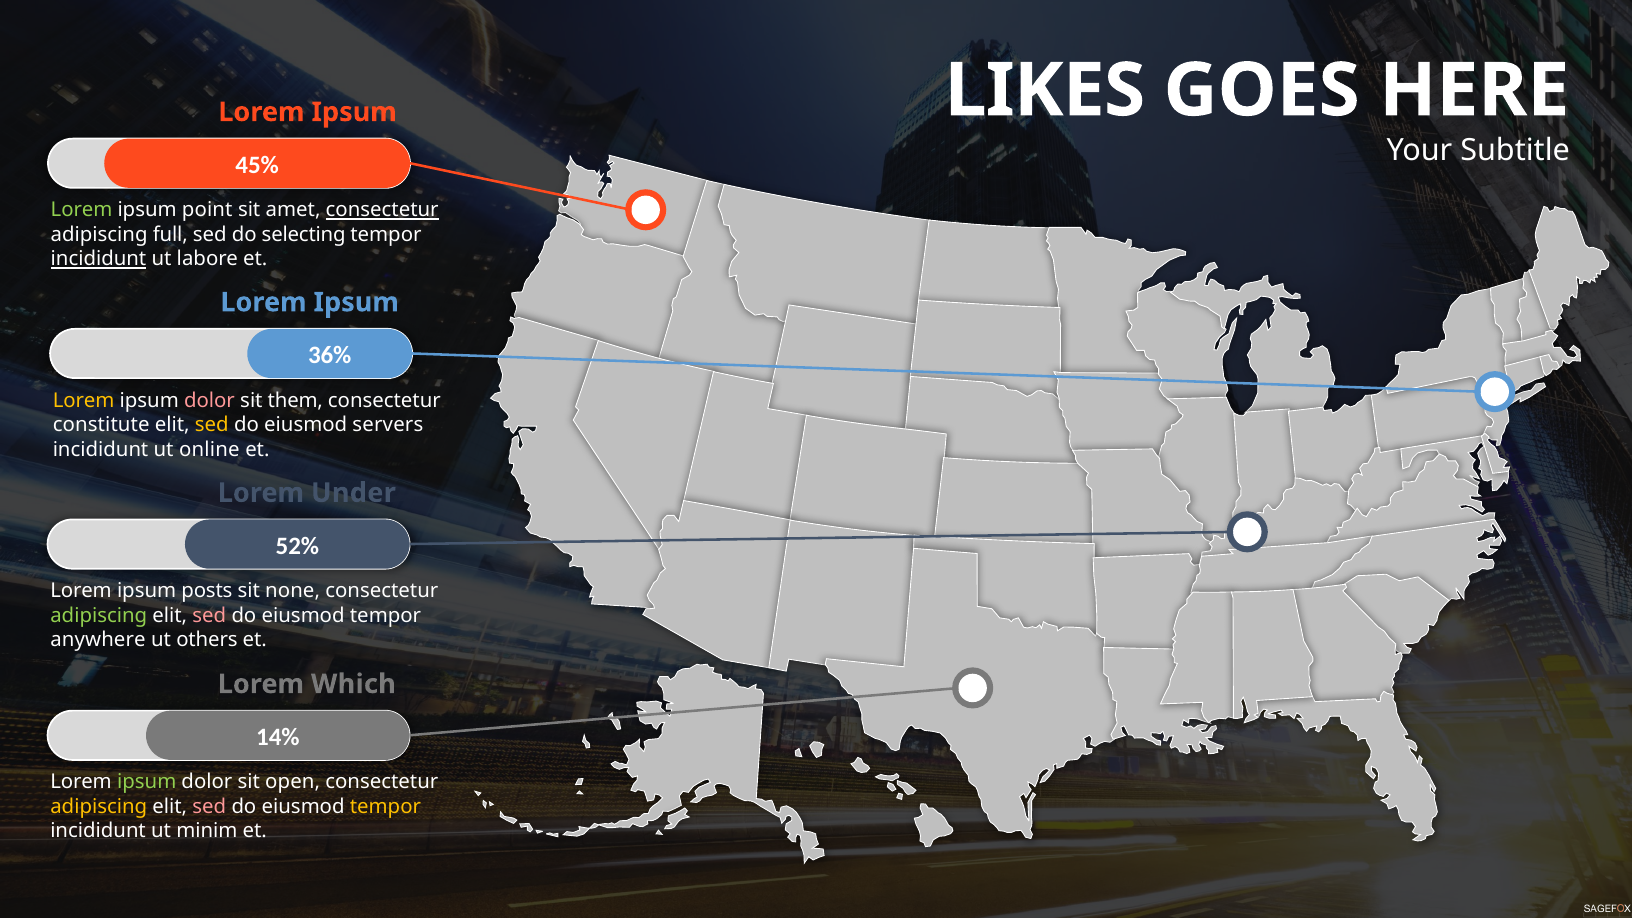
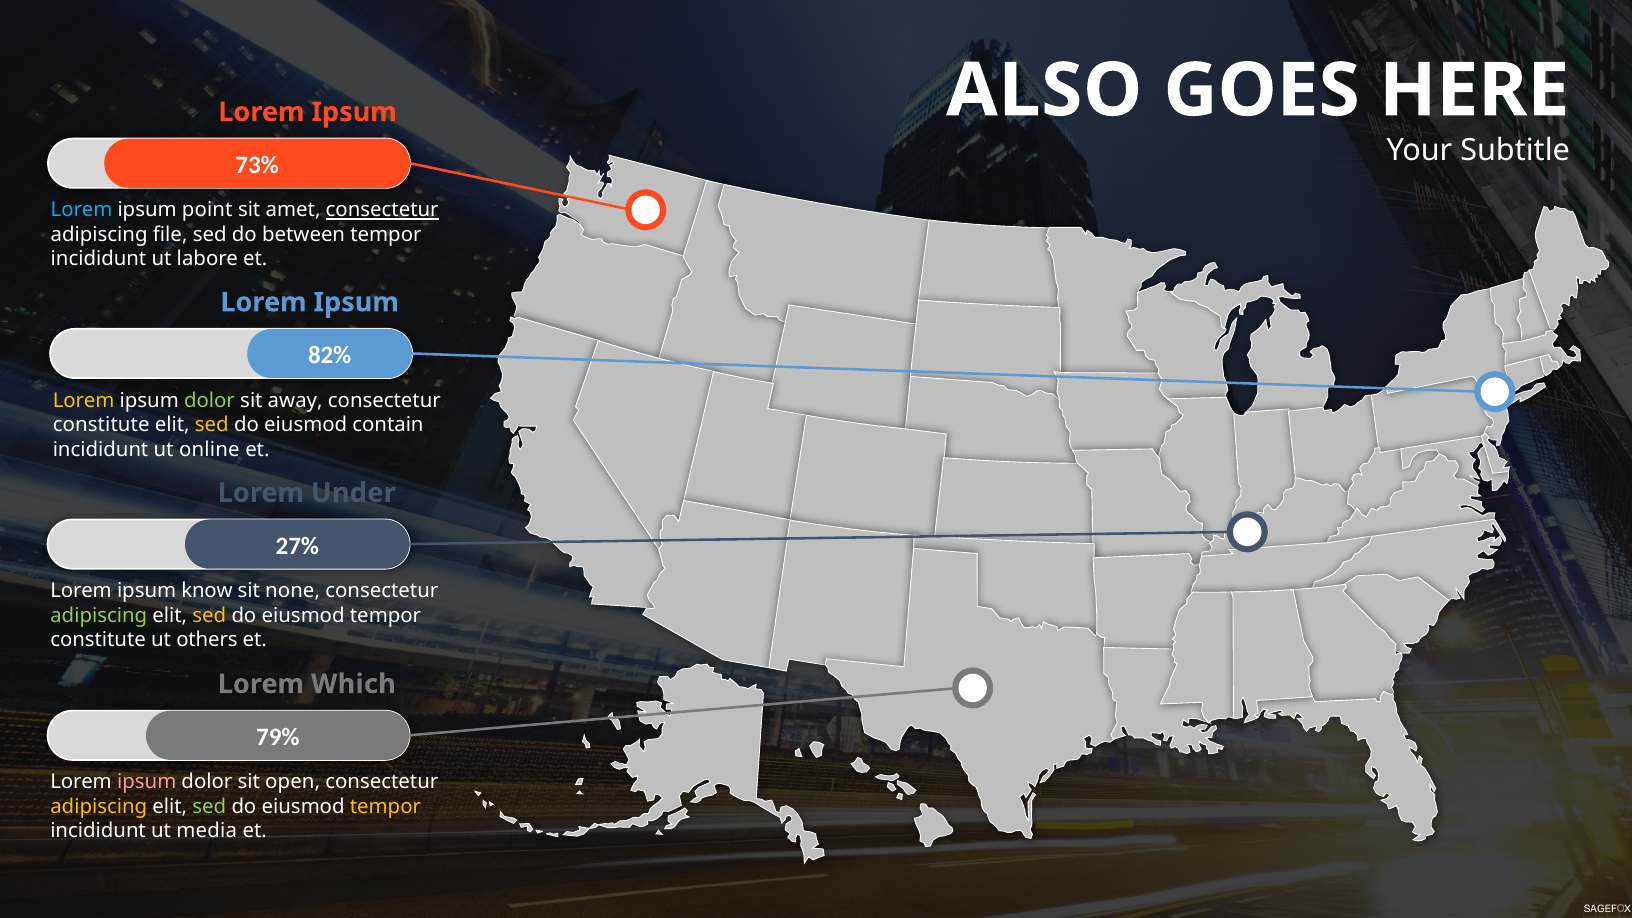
LIKES: LIKES -> ALSO (1044, 91)
45%: 45% -> 73% (257, 165)
Lorem colour: light green -> light blue (82, 210)
full: full -> file (170, 235)
selecting: selecting -> between (304, 235)
incididunt underline: present -> none (98, 259)
36%: 36% -> 82% (330, 355)
dolor colour: pink -> light green (209, 400)
them: them -> away (295, 400)
servers: servers -> contain (388, 425)
52%: 52% -> 27% (297, 546)
posts: posts -> know (207, 591)
sed colour: pink -> yellow (209, 616)
anywhere: anywhere -> constitute (98, 640)
14%: 14% -> 79% (278, 737)
ipsum colour: light green -> pink (147, 782)
sed colour: pink -> light green (209, 807)
minim: minim -> media (207, 831)
